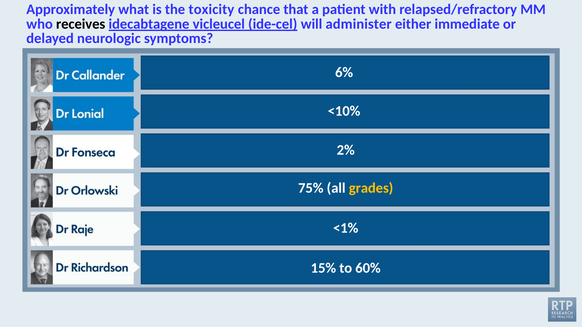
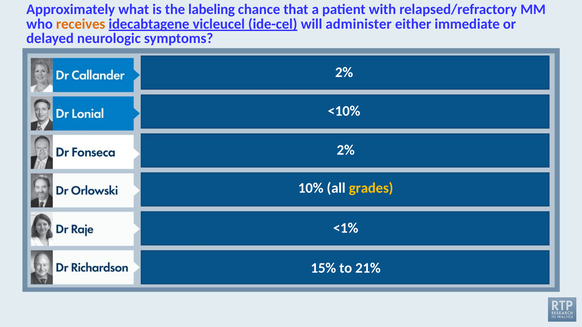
toxicity: toxicity -> labeling (212, 9)
receives colour: black -> orange (81, 24)
6%: 6% -> 2% (344, 73)
75%: 75% -> 10% (311, 188)
60%: 60% -> 21% (368, 268)
